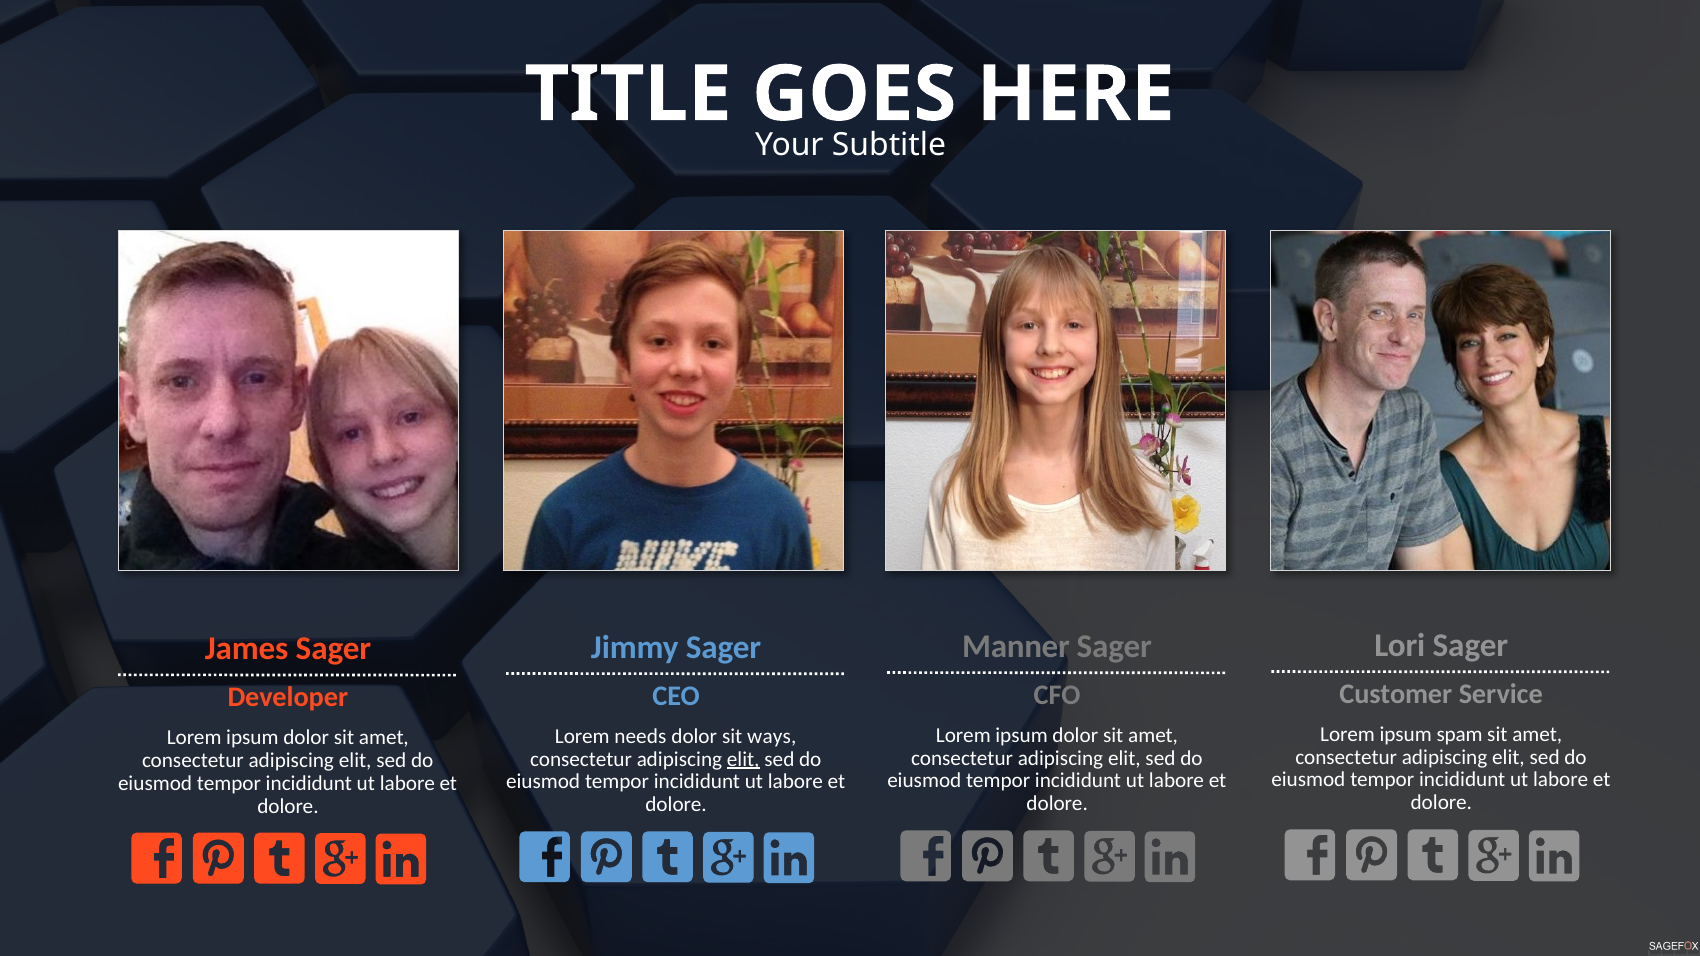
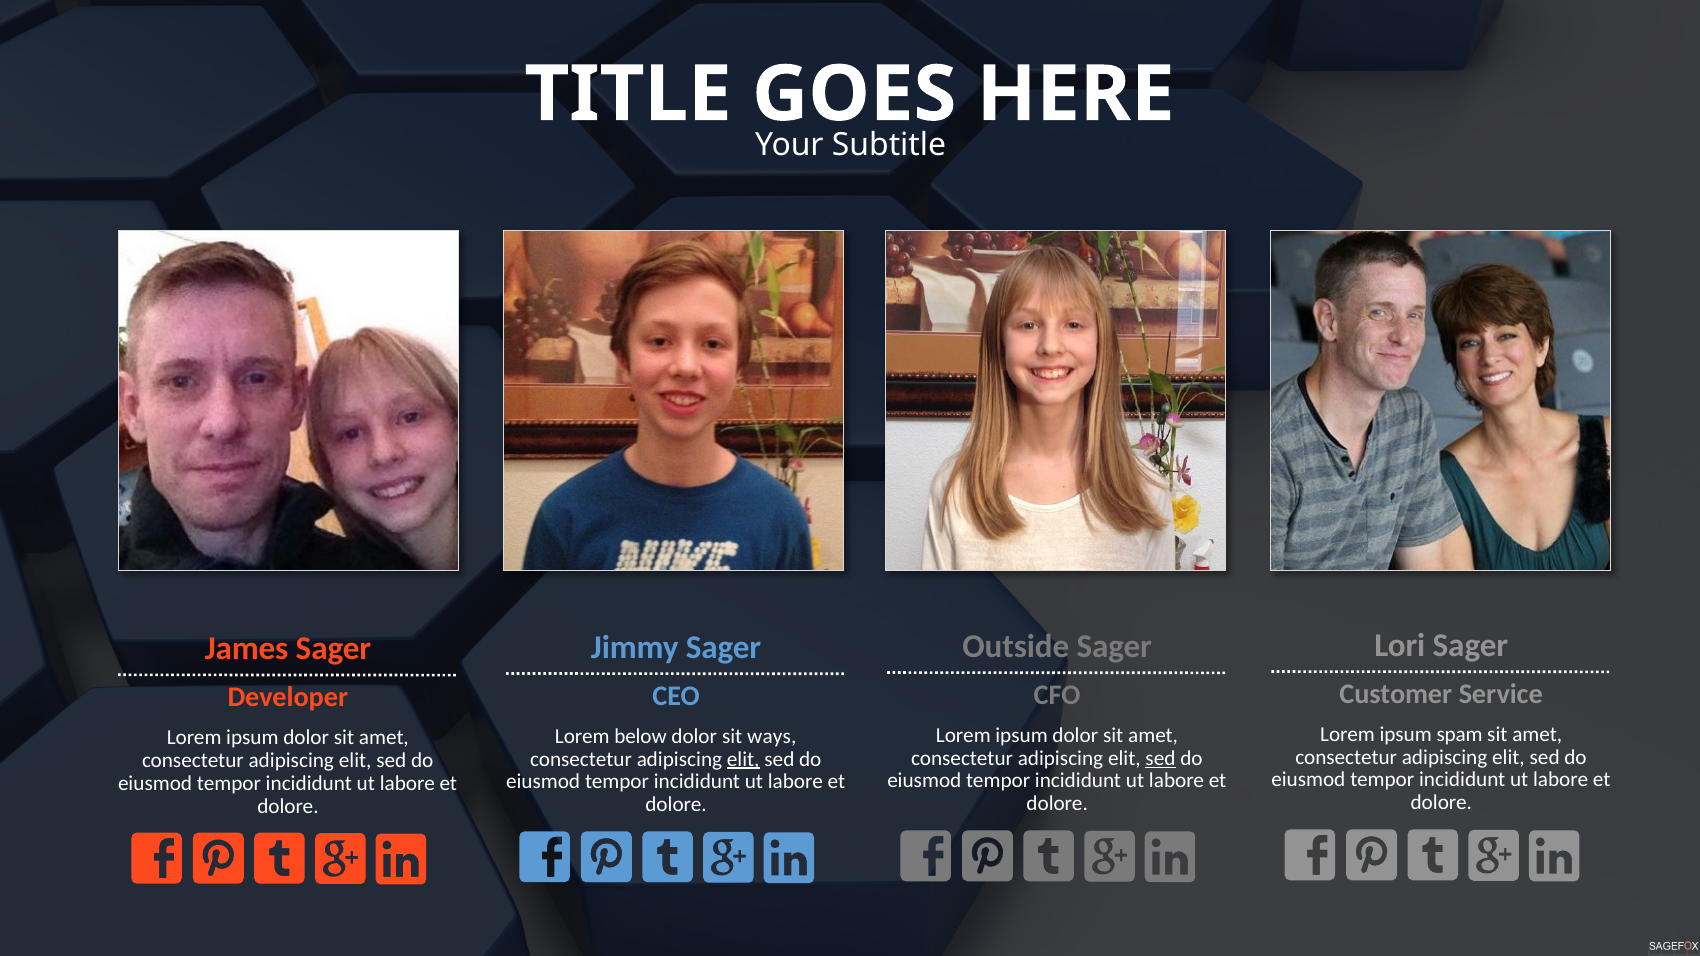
Manner: Manner -> Outside (1016, 646)
needs: needs -> below (640, 736)
sed underline: none -> present (1160, 758)
